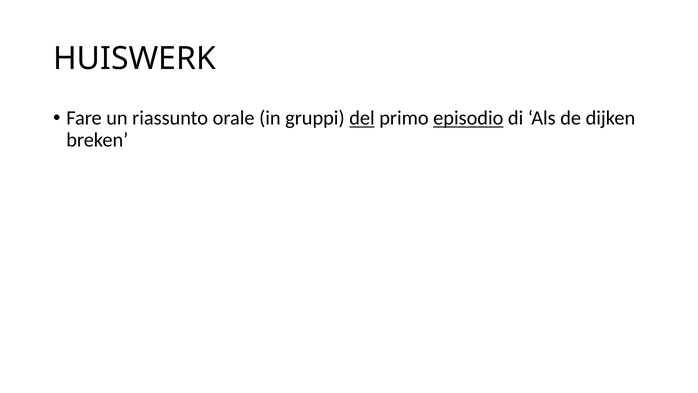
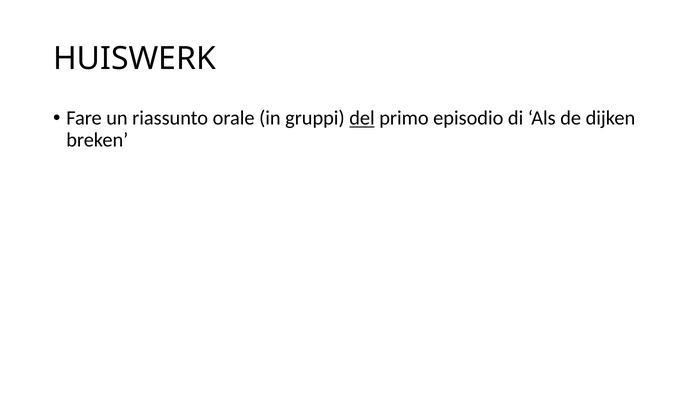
episodio underline: present -> none (468, 118)
